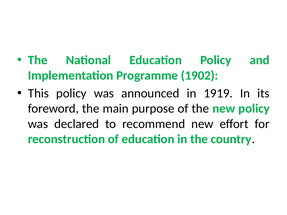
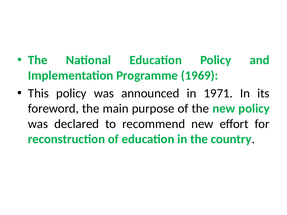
1902: 1902 -> 1969 (200, 76)
1919: 1919 -> 1971 (218, 93)
